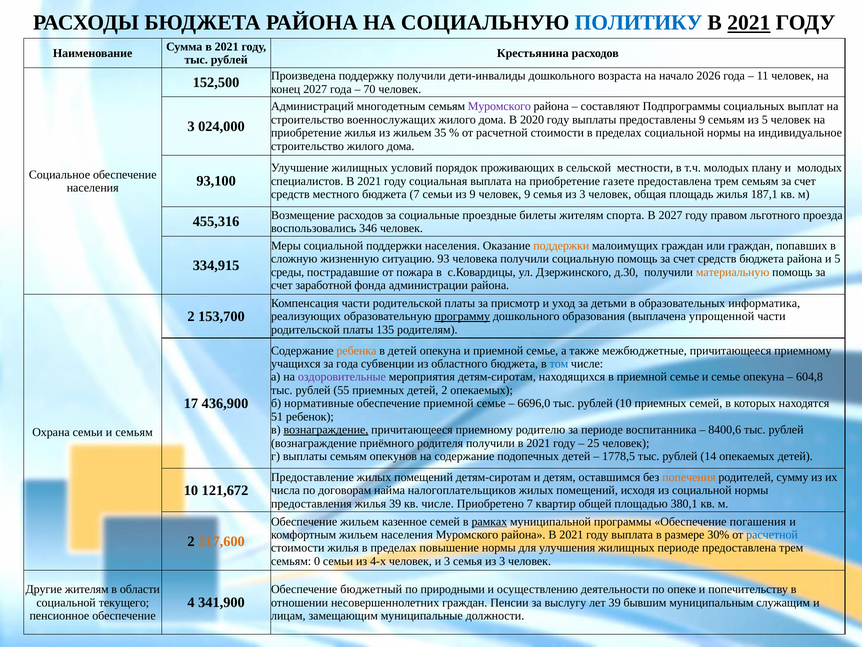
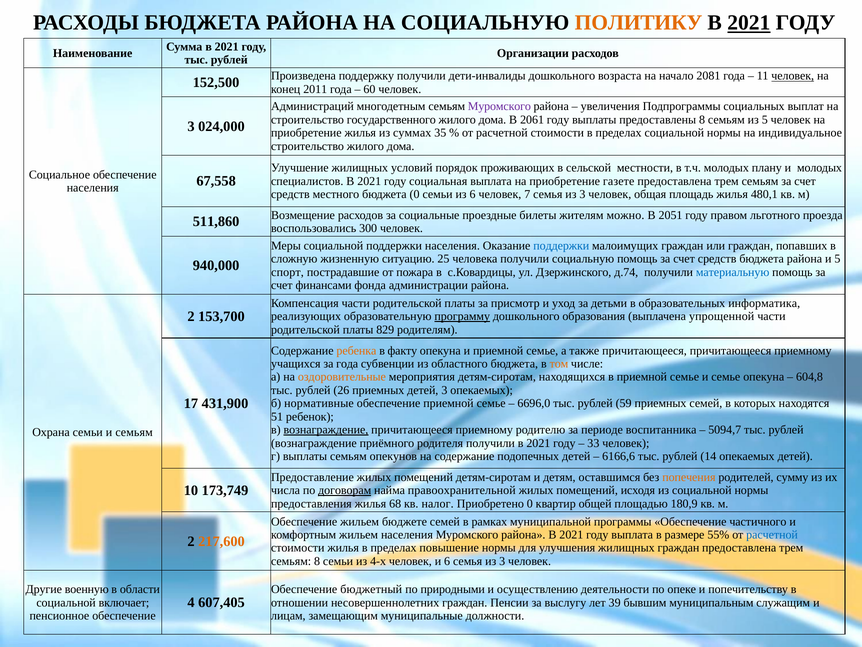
ПОЛИТИКУ colour: blue -> orange (639, 23)
Крестьянина: Крестьянина -> Организации (533, 53)
2026: 2026 -> 2081 (708, 76)
человек underline: none -> present (793, 76)
конец 2027: 2027 -> 2011 (315, 89)
70: 70 -> 60 (369, 89)
составляют: составляют -> увеличения (610, 106)
военнослужащих: военнослужащих -> государственного (391, 120)
2020: 2020 -> 2061 (532, 120)
предоставлены 9: 9 -> 8 (702, 120)
из жильем: жильем -> суммах (412, 133)
93,100: 93,100 -> 67,558 (216, 181)
бюджета 7: 7 -> 0 (415, 194)
из 9: 9 -> 6 (473, 194)
человек 9: 9 -> 7 (527, 194)
187,1: 187,1 -> 480,1 (764, 194)
455,316: 455,316 -> 511,860 (216, 222)
спорта: спорта -> можно (625, 215)
В 2027: 2027 -> 2051 (671, 215)
346: 346 -> 300 (368, 228)
поддержки colour: orange -> blue (561, 245)
93: 93 -> 25 (443, 259)
334,915: 334,915 -> 940,000 (216, 265)
среды: среды -> спорт (288, 272)
д.30: д.30 -> д.74 (626, 272)
материальную colour: orange -> blue (733, 272)
заработной: заработной -> финансами (324, 285)
135: 135 -> 829 (385, 329)
в детей: детей -> факту (402, 350)
также межбюджетные: межбюджетные -> причитающееся (645, 350)
том colour: blue -> orange (559, 364)
оздоровительные colour: purple -> orange (342, 377)
55: 55 -> 26 (341, 390)
детей 2: 2 -> 3 (444, 390)
436,900: 436,900 -> 431,900 (225, 403)
рублей 10: 10 -> 59 (624, 403)
8400,6: 8400,6 -> 5094,7 (725, 430)
25: 25 -> 33 (593, 443)
1778,5: 1778,5 -> 6166,6 (619, 456)
121,672: 121,672 -> 173,749 (225, 490)
договорам underline: none -> present (345, 490)
налогоплательщиков: налогоплательщиков -> правоохранительной (462, 490)
жилья 39: 39 -> 68 (395, 503)
кв числе: числе -> налог (438, 503)
Приобретено 7: 7 -> 0 (530, 503)
380,1: 380,1 -> 180,9 (684, 503)
казенное: казенное -> бюджете (404, 521)
рамках underline: present -> none (489, 521)
погашения: погашения -> частичного (758, 521)
30%: 30% -> 55% (718, 534)
жилищных периоде: периоде -> граждан (678, 548)
семьям 0: 0 -> 8 (317, 561)
и 3: 3 -> 6 (447, 561)
Другие жителям: жителям -> военную (87, 589)
341,900: 341,900 -> 607,405 (221, 602)
текущего: текущего -> включает (124, 602)
